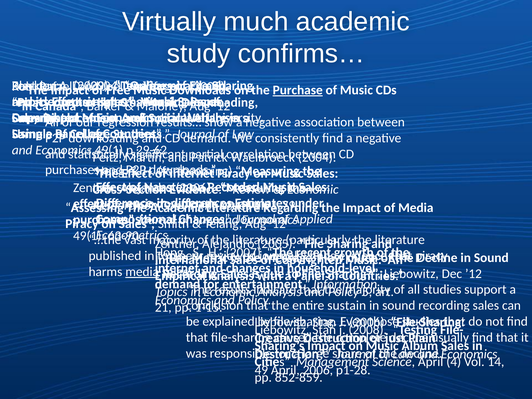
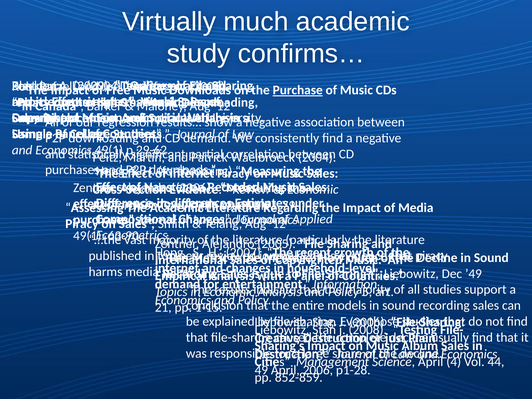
media underline: present -> none (142, 272)
Dec ’12: ’12 -> ’49 (474, 274)
sustain: sustain -> models (347, 306)
14: 14 -> 44 (496, 362)
